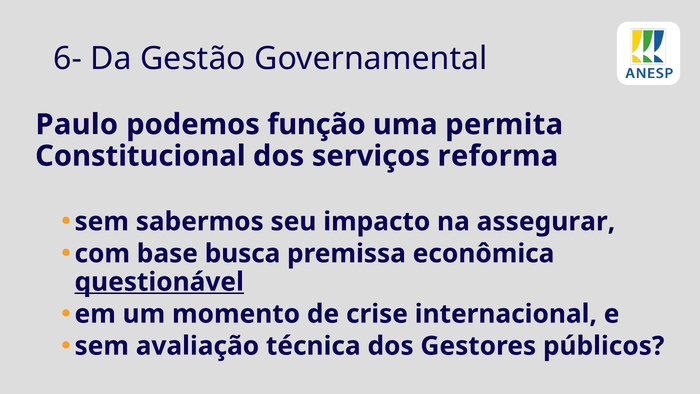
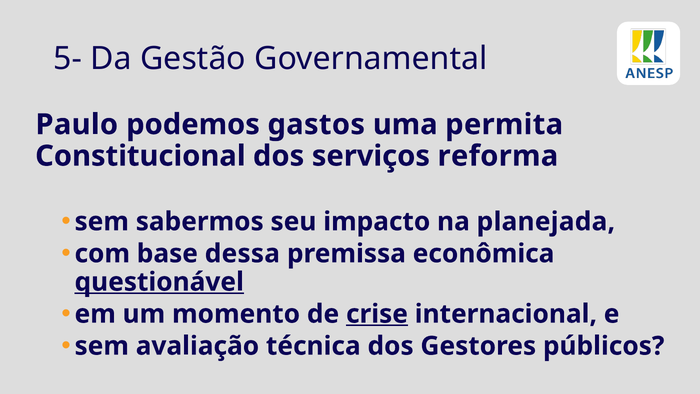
6-: 6- -> 5- (68, 59)
função: função -> gastos (316, 124)
assegurar: assegurar -> planejada (546, 221)
busca: busca -> dessa (242, 253)
crise underline: none -> present (377, 314)
